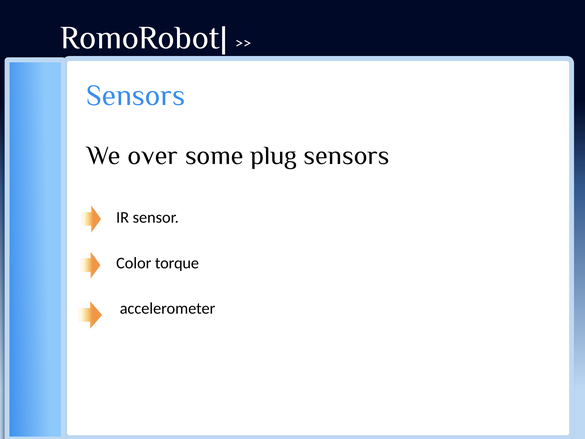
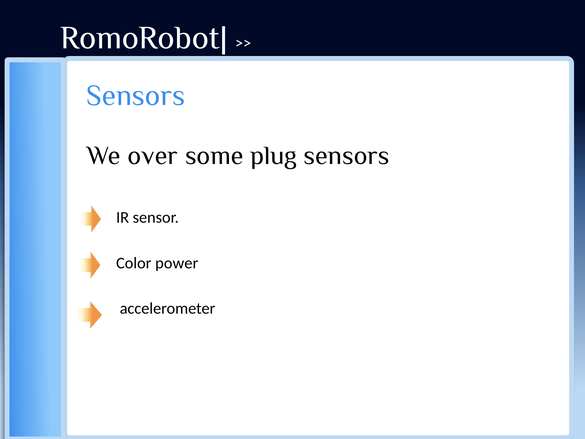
torque: torque -> power (177, 263)
